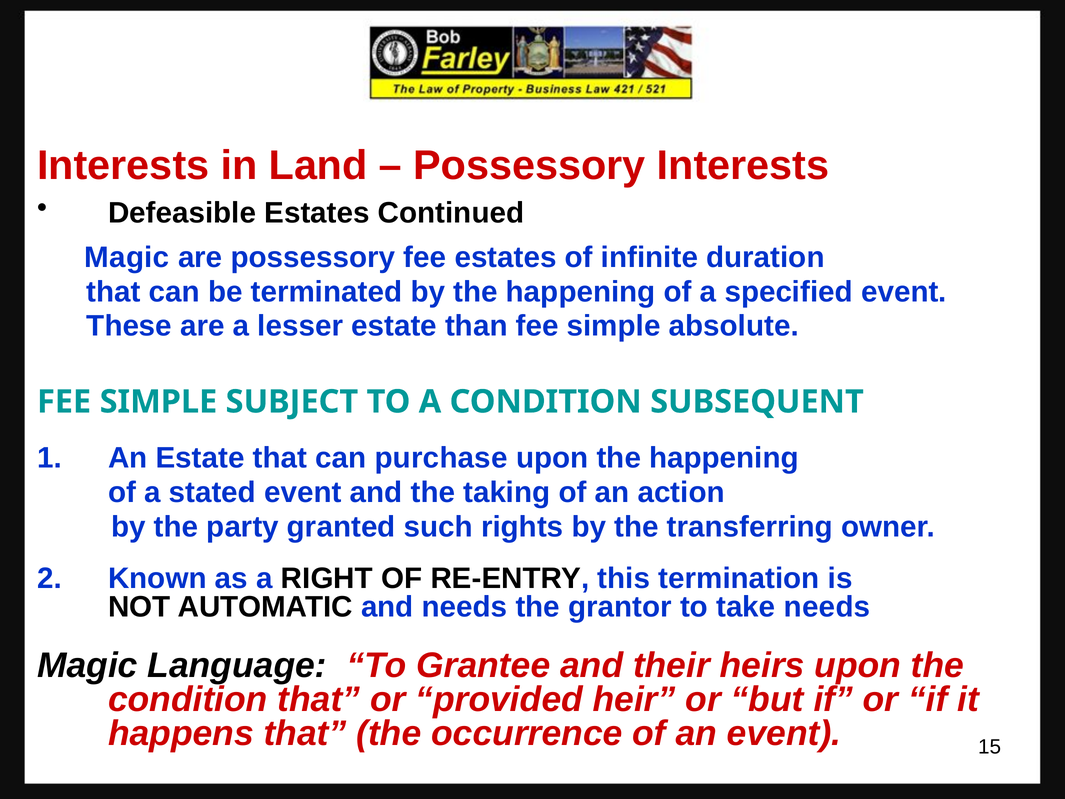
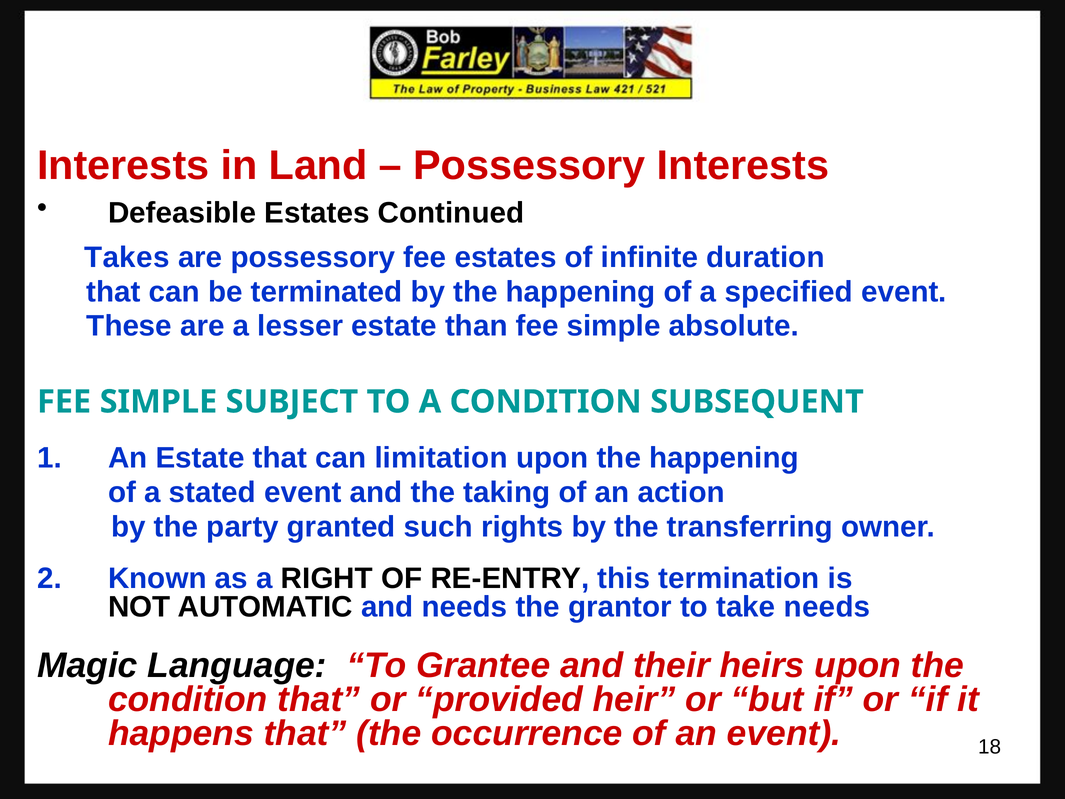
Magic: Magic -> Takes (127, 257)
purchase: purchase -> limitation (441, 458)
15: 15 -> 18 (990, 747)
